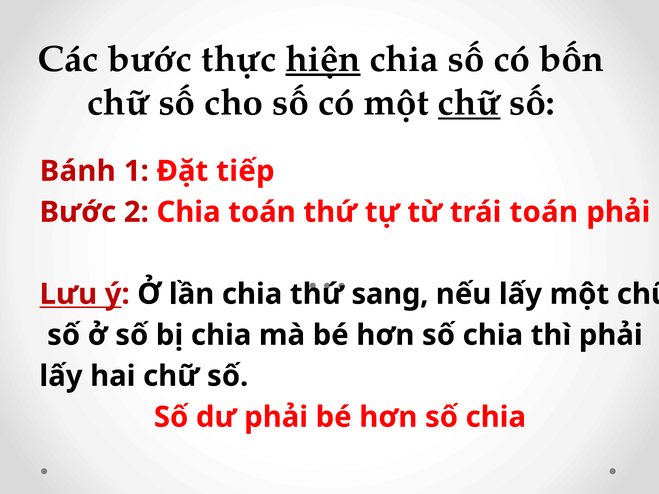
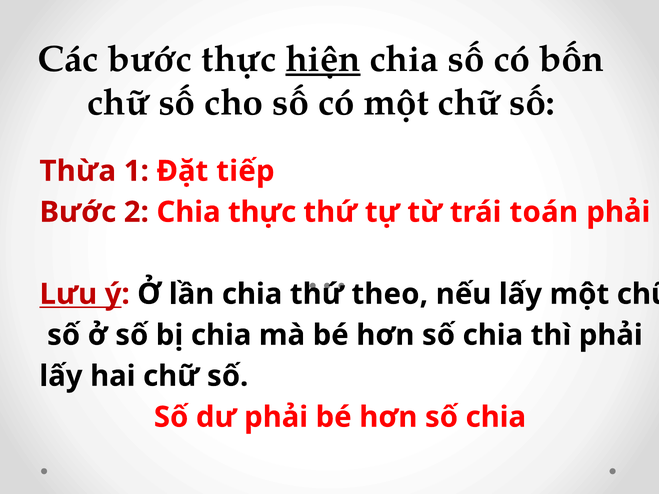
chữ underline: present -> none (469, 103)
Bánh: Bánh -> Thừa (78, 171)
Chia toán: toán -> thực (262, 212)
sang: sang -> theo (390, 294)
